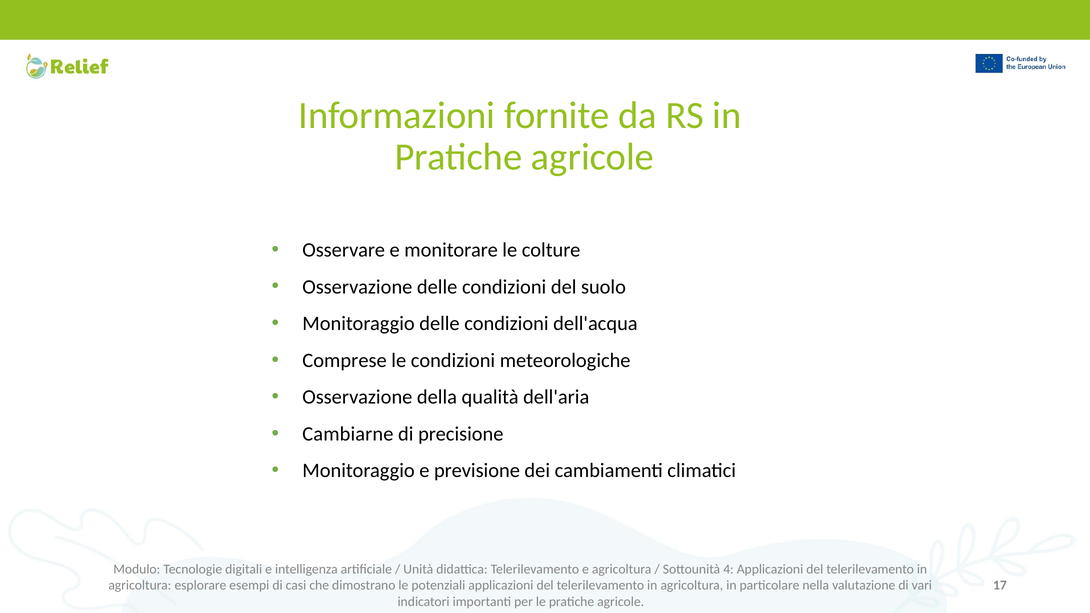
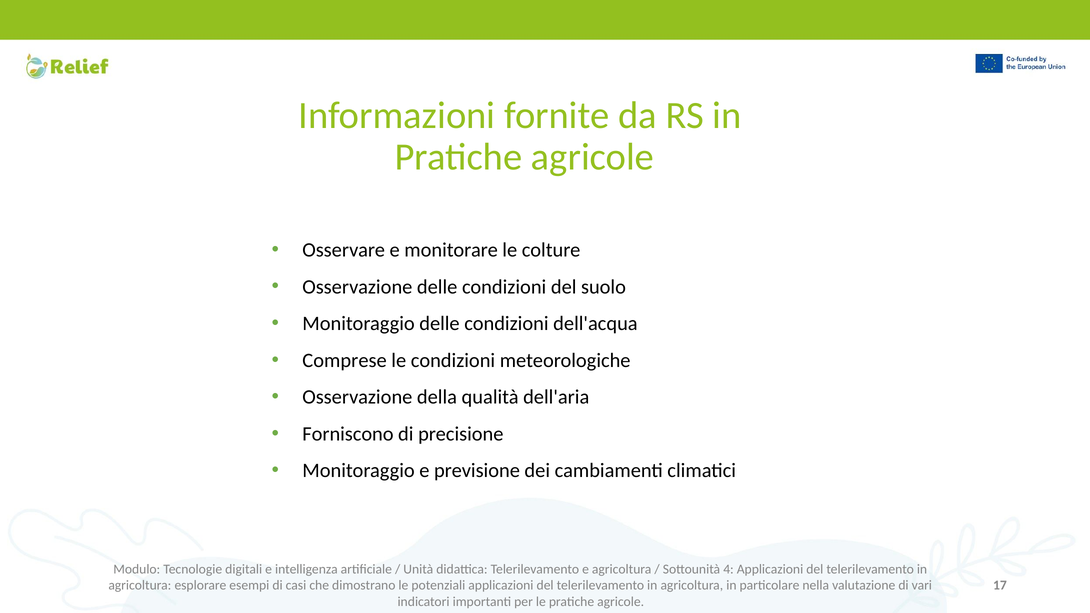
Cambiarne: Cambiarne -> Forniscono (348, 434)
